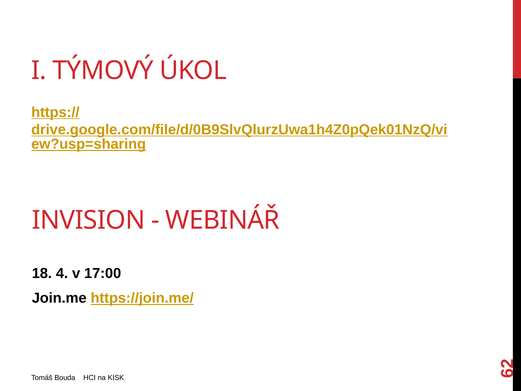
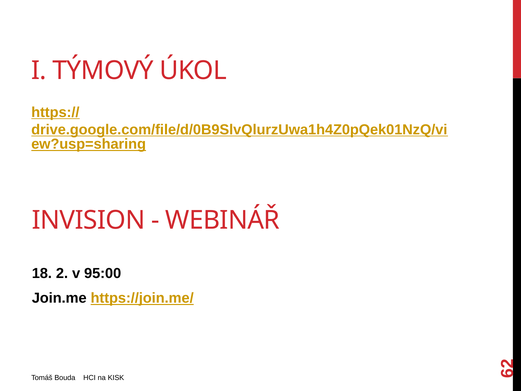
18 4: 4 -> 2 (62, 273)
17:00: 17:00 -> 95:00 (103, 273)
